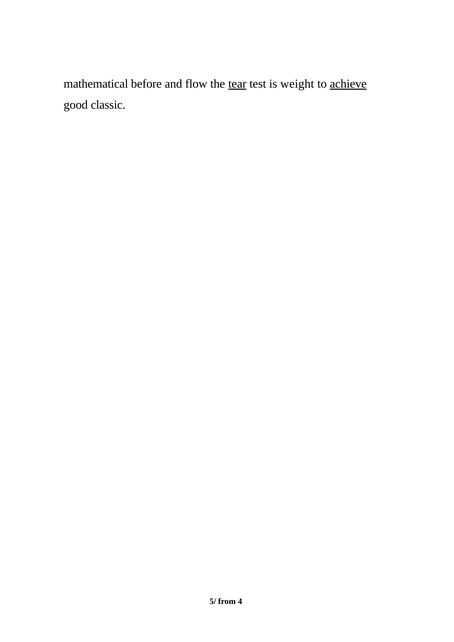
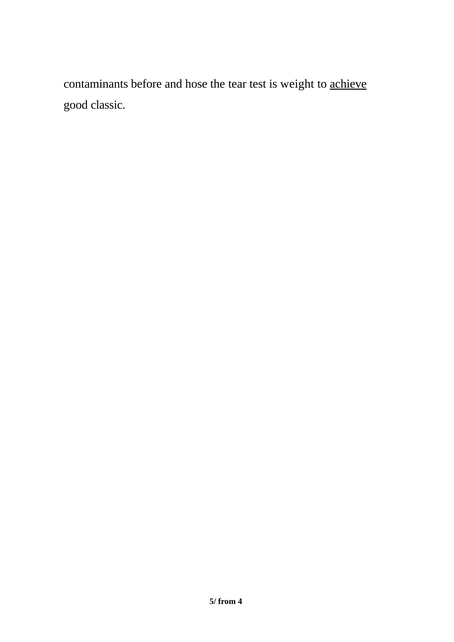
mathematical: mathematical -> contaminants (96, 84)
flow: flow -> hose (196, 84)
tear underline: present -> none (237, 84)
